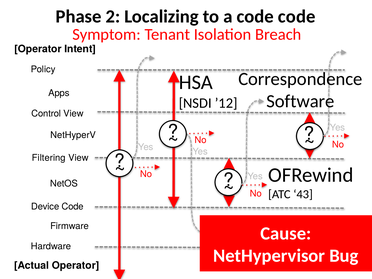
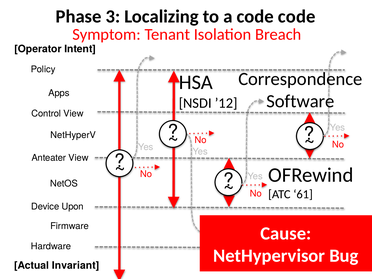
2: 2 -> 3 (113, 17)
Filtering: Filtering -> Anteater (49, 158)
43: 43 -> 61 (303, 194)
Device Code: Code -> Upon (73, 207)
Actual Operator: Operator -> Invariant (76, 266)
